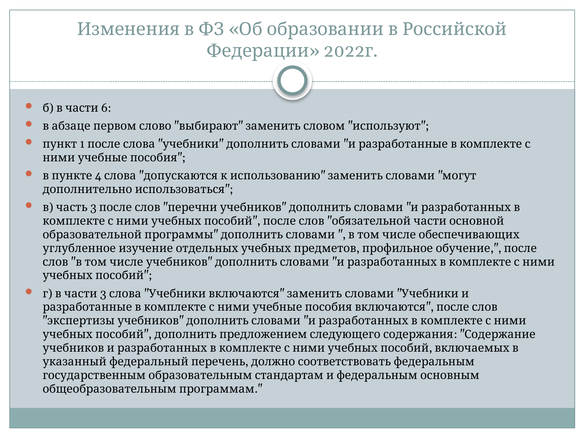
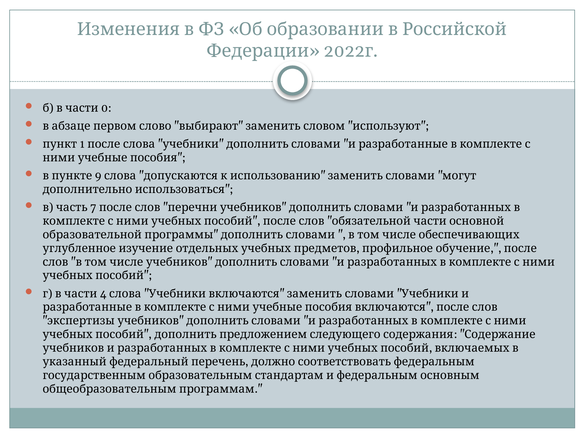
6: 6 -> 0 (106, 108)
4: 4 -> 9 (98, 176)
3: 3 -> 7 (93, 208)
3: 3 -> 4 (103, 294)
